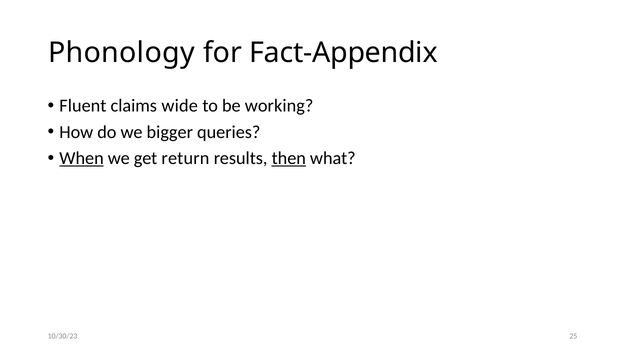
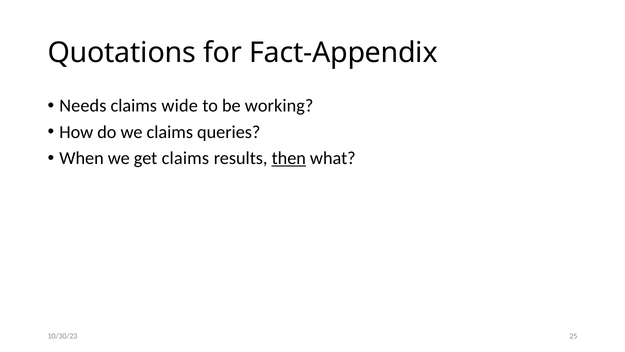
Phonology: Phonology -> Quotations (122, 53)
Fluent: Fluent -> Needs (83, 106)
we bigger: bigger -> claims (170, 132)
When underline: present -> none (82, 158)
get return: return -> claims (185, 158)
